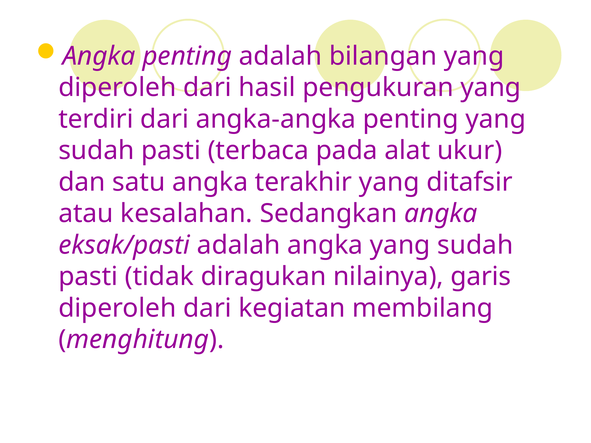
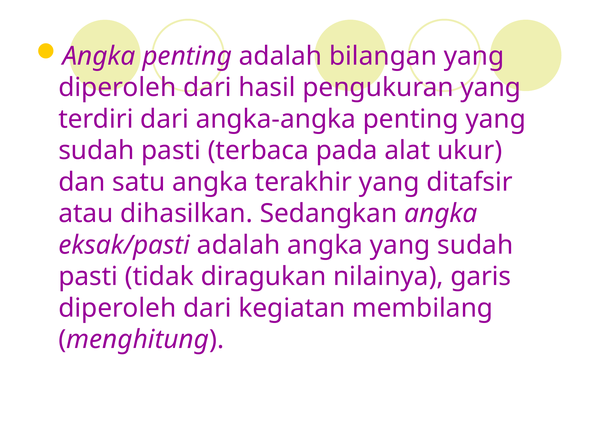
kesalahan: kesalahan -> dihasilkan (187, 214)
